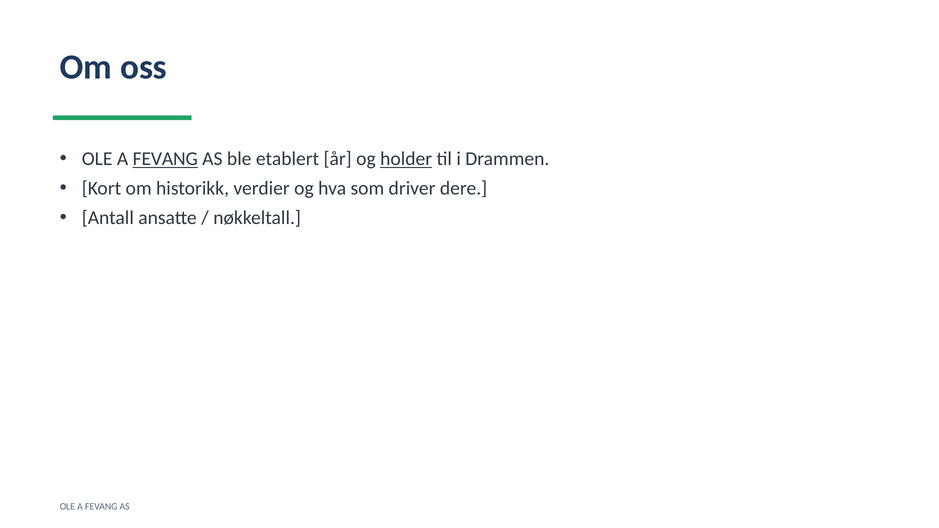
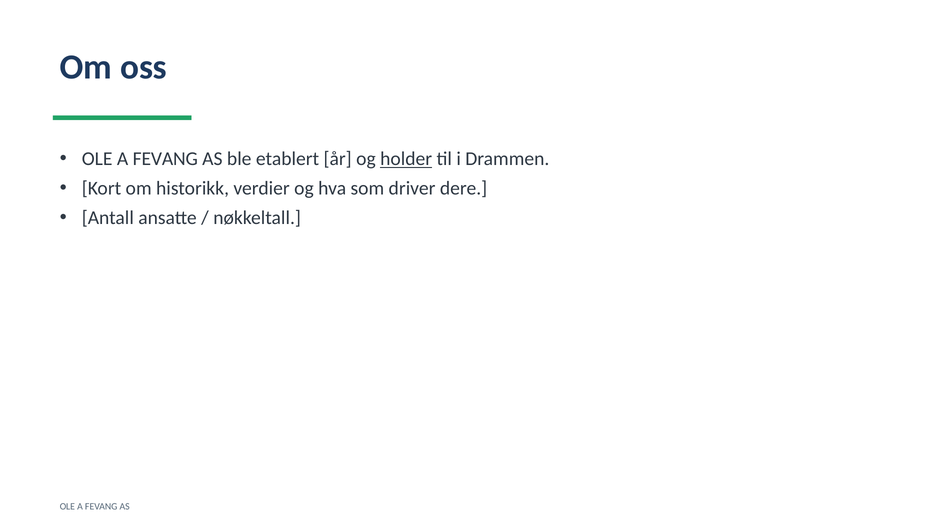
FEVANG underline: present -> none (165, 159)
